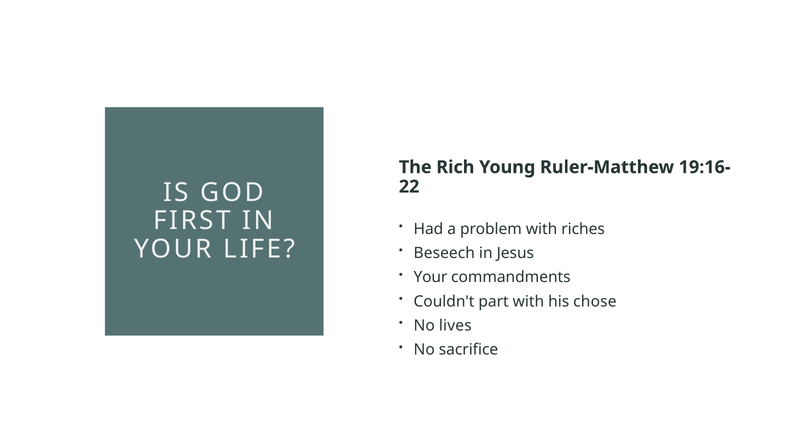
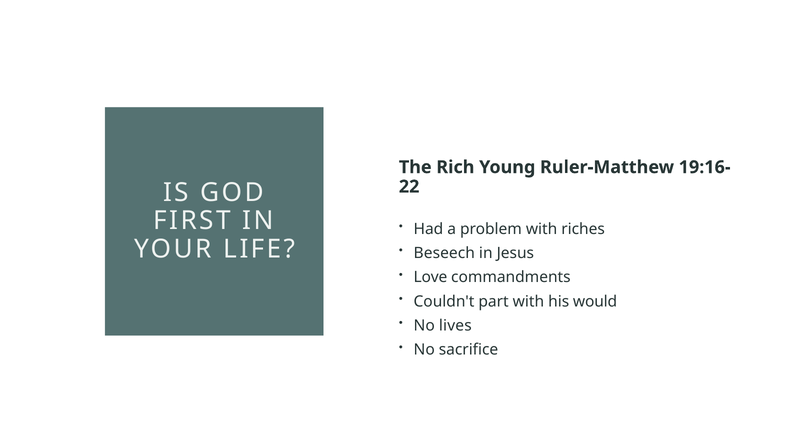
Your: Your -> Love (430, 277)
chose: chose -> would (595, 302)
